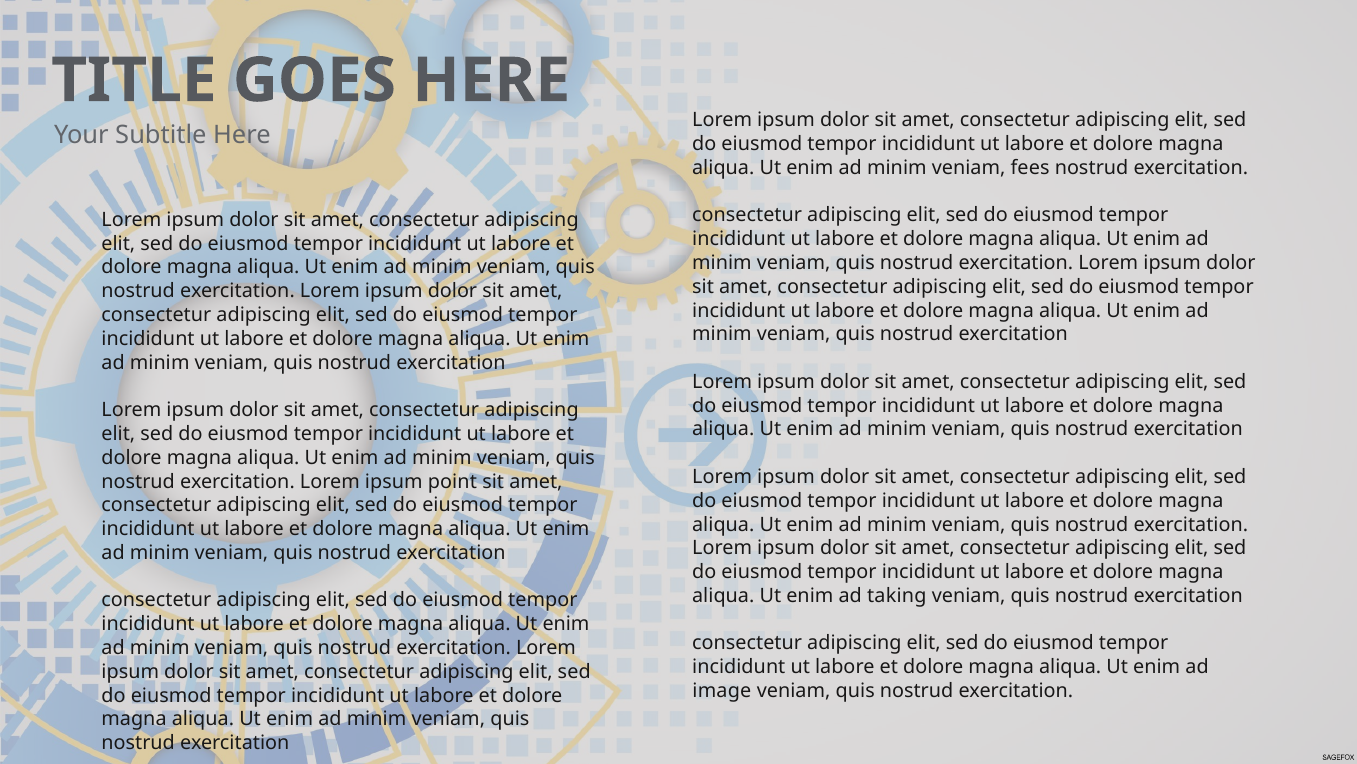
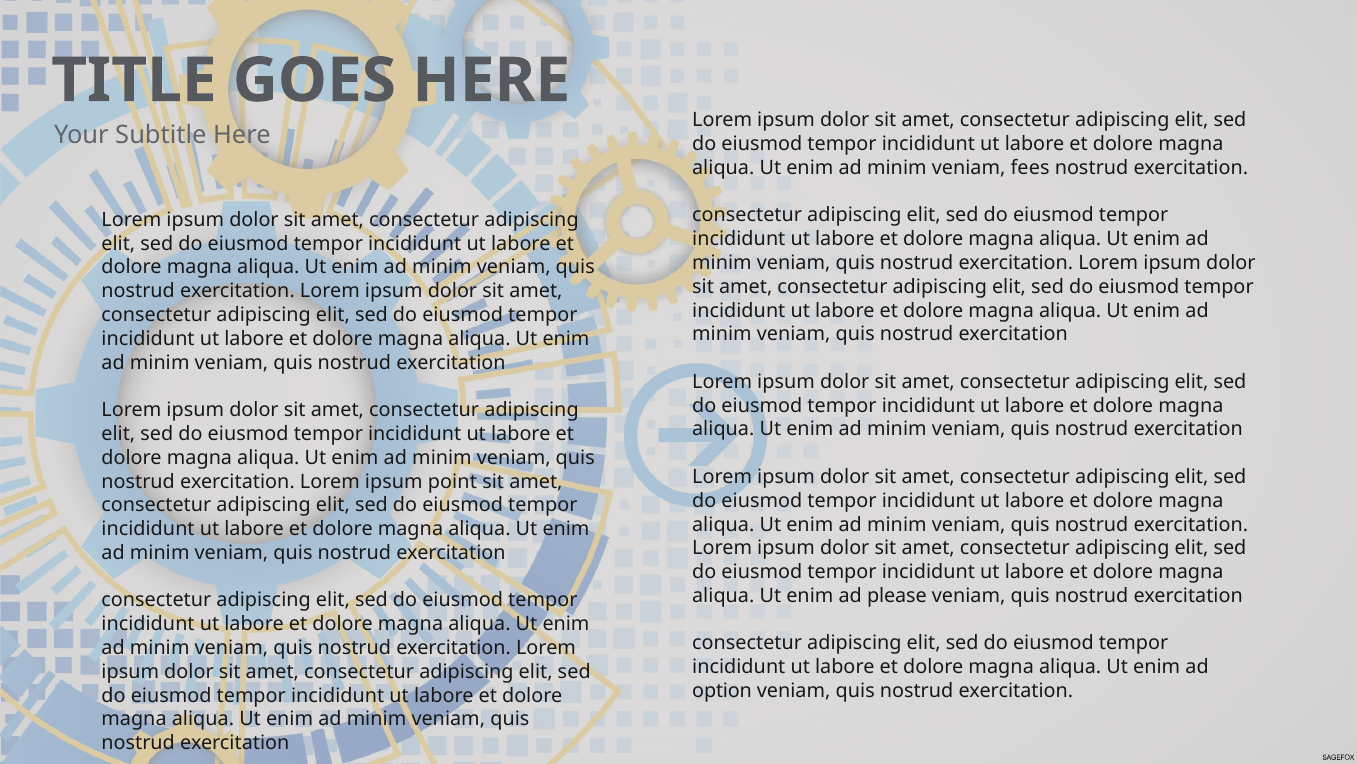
taking: taking -> please (897, 595)
image: image -> option (722, 690)
